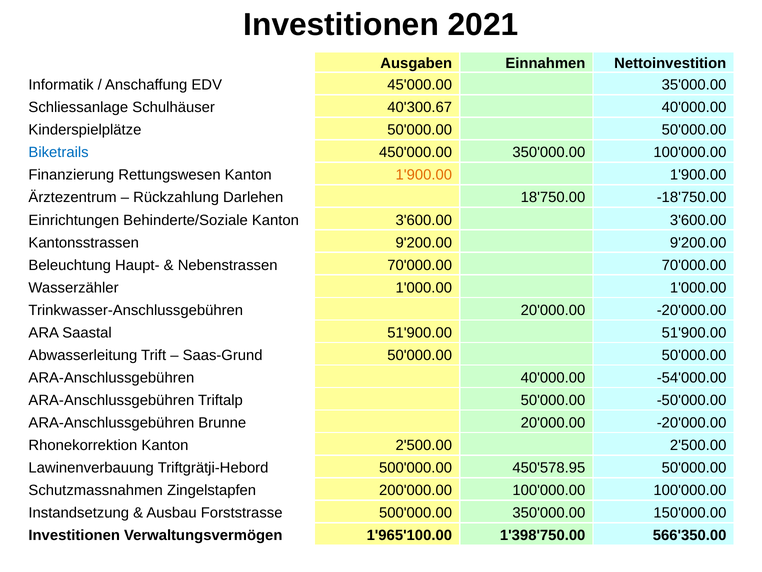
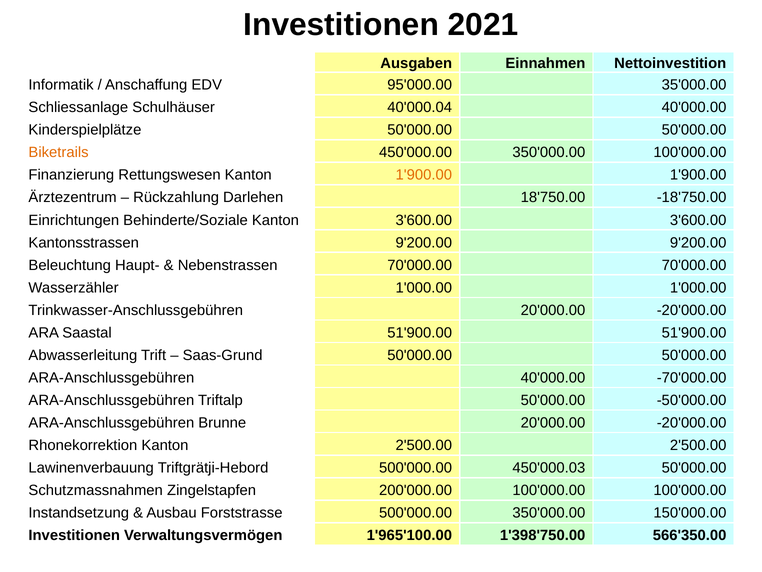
45'000.00: 45'000.00 -> 95'000.00 (420, 85)
40'300.67: 40'300.67 -> 40'000.04 (420, 107)
Biketrails colour: blue -> orange (59, 152)
-54'000.00: -54'000.00 -> -70'000.00 (692, 377)
450'578.95: 450'578.95 -> 450'000.03 (549, 467)
